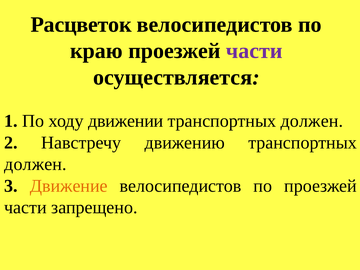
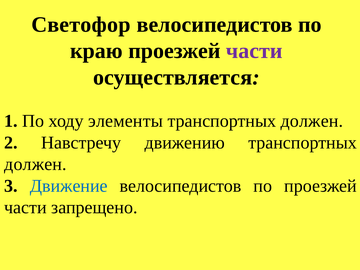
Расцветок: Расцветок -> Светофор (81, 25)
движении: движении -> элементы (126, 121)
Движение colour: orange -> blue (69, 186)
